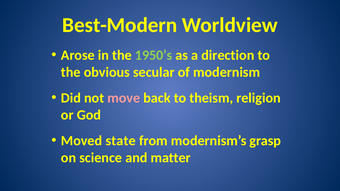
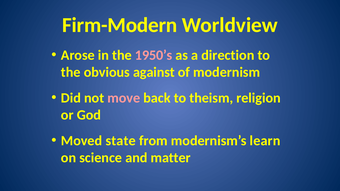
Best-Modern: Best-Modern -> Firm-Modern (120, 25)
1950’s colour: light green -> pink (154, 55)
secular: secular -> against (154, 72)
grasp: grasp -> learn (265, 141)
